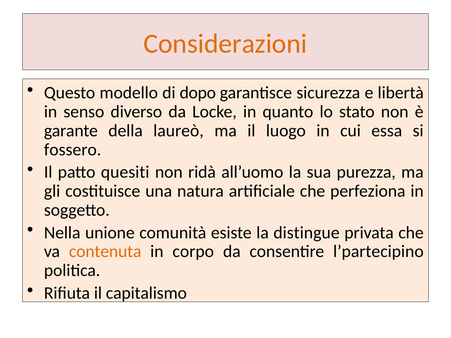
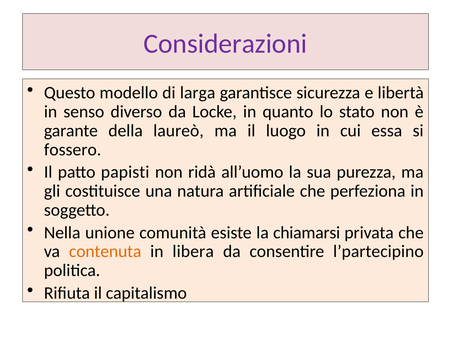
Considerazioni colour: orange -> purple (225, 44)
dopo: dopo -> larga (198, 93)
quesiti: quesiti -> papisti (125, 172)
distingue: distingue -> chiamarsi (307, 233)
corpo: corpo -> libera (193, 252)
